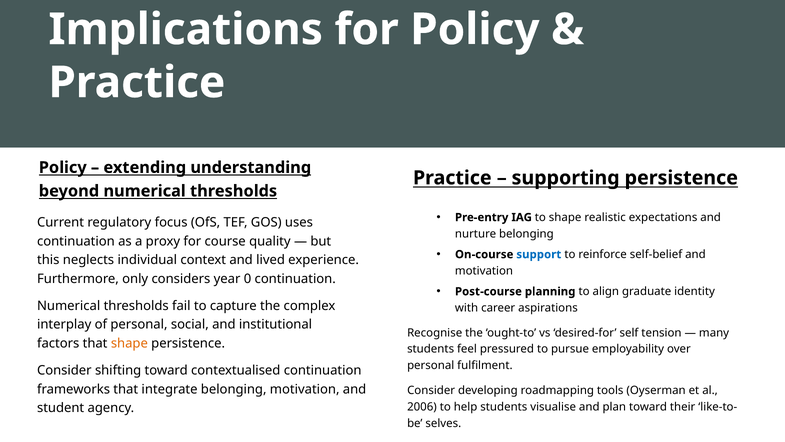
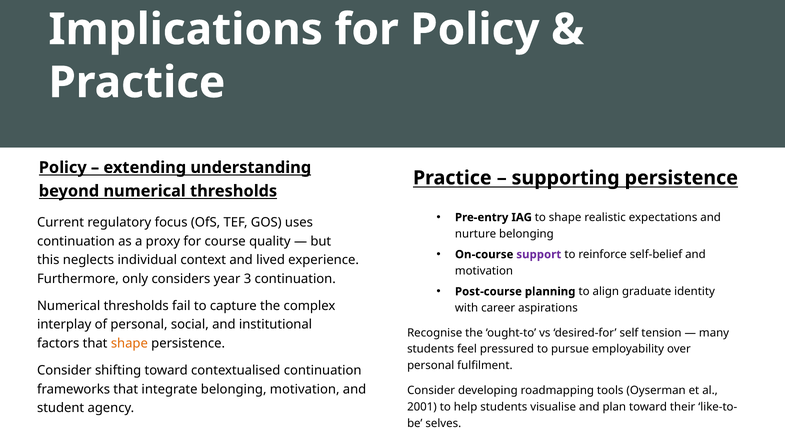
support colour: blue -> purple (539, 254)
0: 0 -> 3 (247, 279)
2006: 2006 -> 2001 (422, 406)
